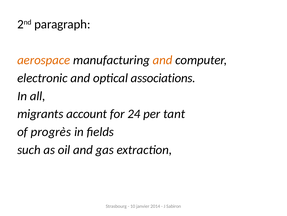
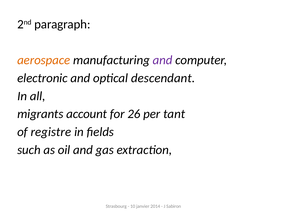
and colour: orange -> purple (163, 60)
associations: associations -> descendant (163, 78)
24: 24 -> 26 (134, 114)
progrès: progrès -> registre (51, 131)
